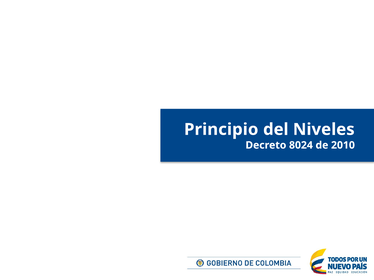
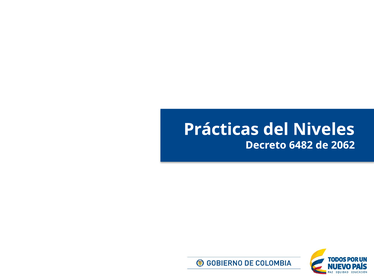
Principio: Principio -> Prácticas (221, 130)
8024: 8024 -> 6482 (301, 145)
2010: 2010 -> 2062 (343, 145)
